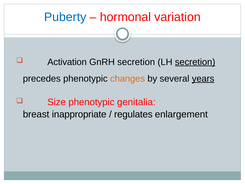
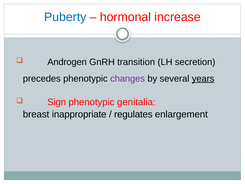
variation: variation -> increase (178, 17)
Activation: Activation -> Androgen (67, 62)
GnRH secretion: secretion -> transition (136, 62)
secretion underline: present -> none (195, 62)
changes colour: orange -> purple (128, 78)
Size: Size -> Sign (57, 102)
